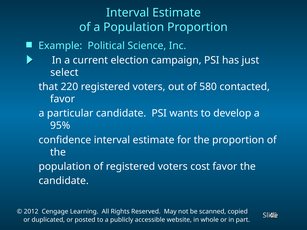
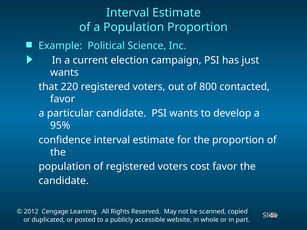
select: select -> wants (64, 73)
580: 580 -> 800 (208, 87)
